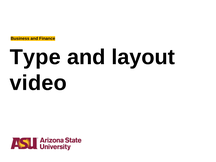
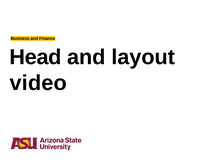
Type: Type -> Head (35, 57)
